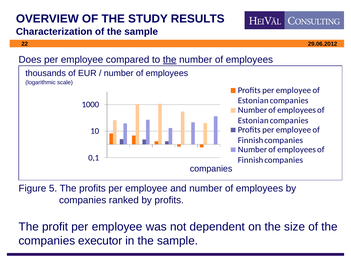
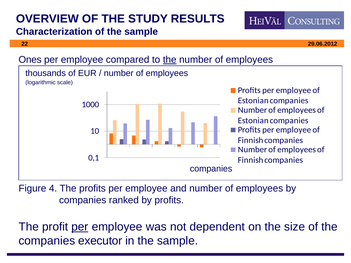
Does: Does -> Ones (30, 60)
5: 5 -> 4 (53, 189)
per underline: none -> present (80, 227)
